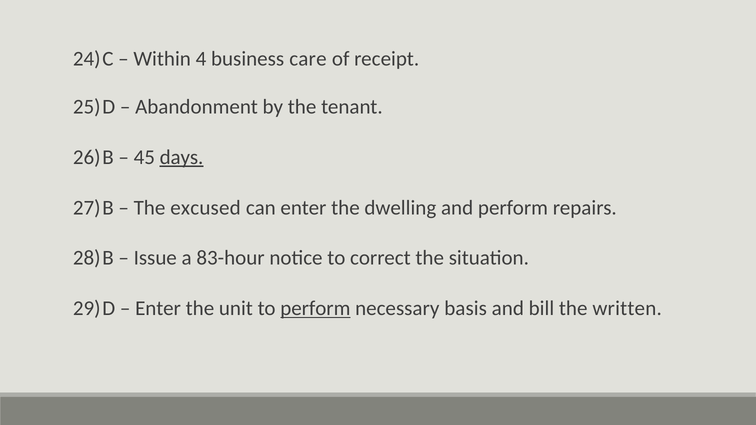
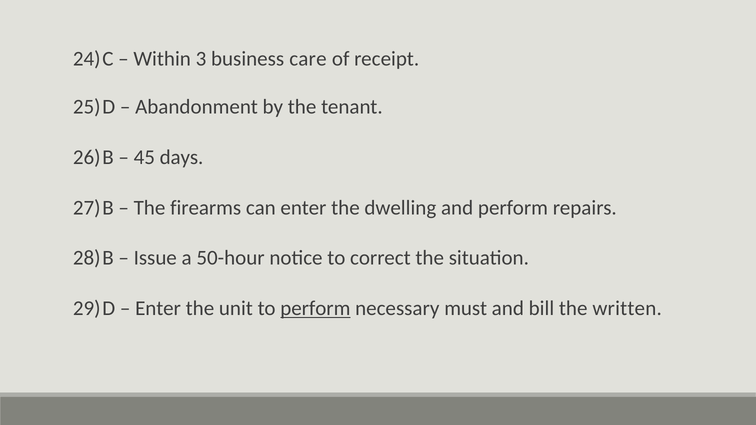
4: 4 -> 3 (201, 59)
days underline: present -> none (182, 157)
excused: excused -> firearms (206, 208)
83-hour: 83-hour -> 50-hour (231, 258)
basis: basis -> must (466, 309)
